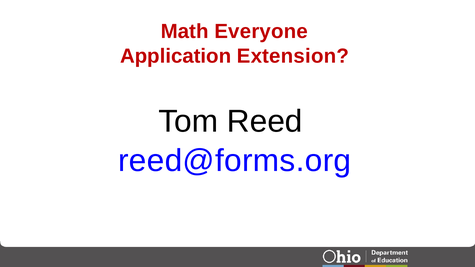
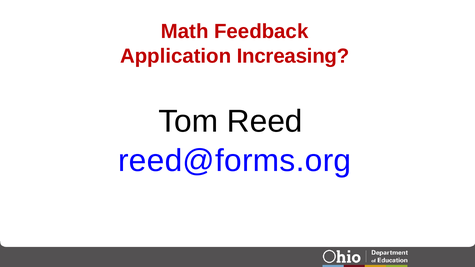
Everyone: Everyone -> Feedback (261, 32)
Extension: Extension -> Increasing (293, 56)
